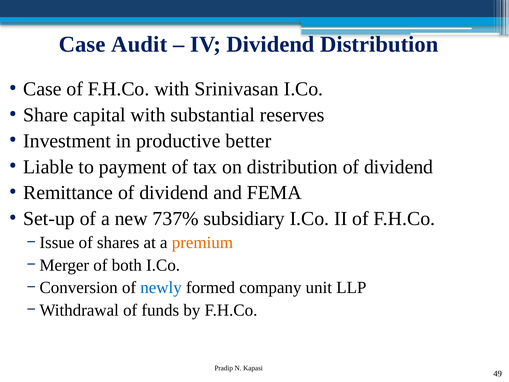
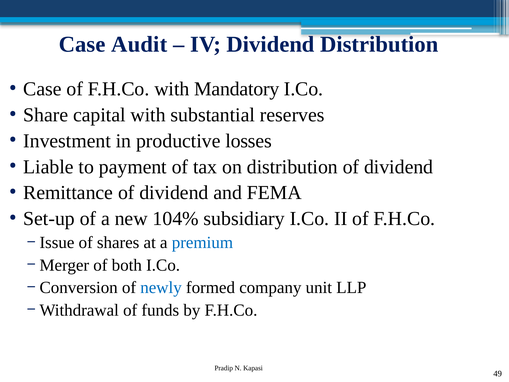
Srinivasan: Srinivasan -> Mandatory (237, 89)
better: better -> losses (249, 141)
737%: 737% -> 104% (176, 218)
premium colour: orange -> blue (202, 242)
